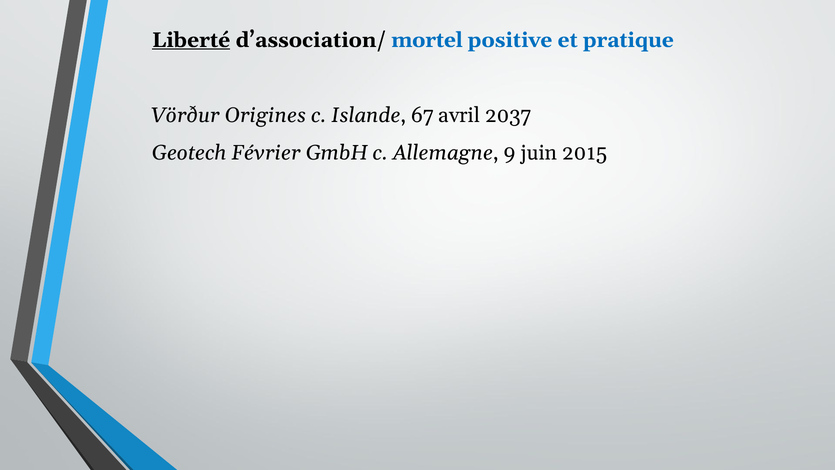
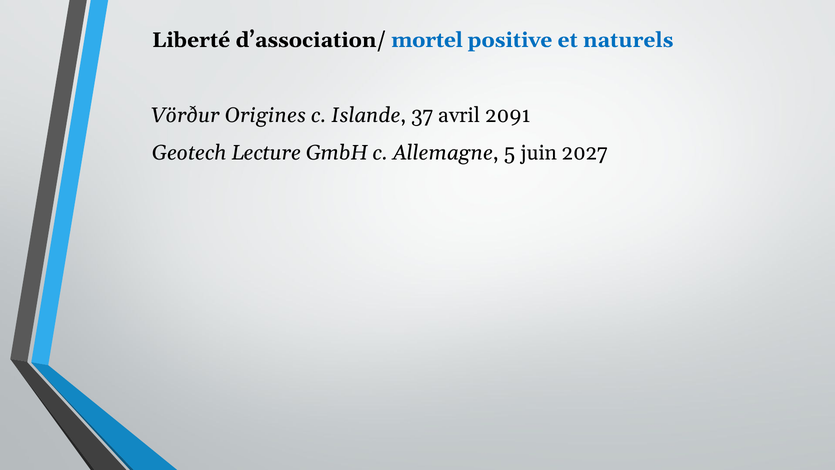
Liberté underline: present -> none (191, 40)
pratique: pratique -> naturels (628, 40)
67: 67 -> 37 (422, 115)
2037: 2037 -> 2091 (508, 115)
Février: Février -> Lecture (266, 153)
9: 9 -> 5 (510, 153)
2015: 2015 -> 2027 (585, 153)
